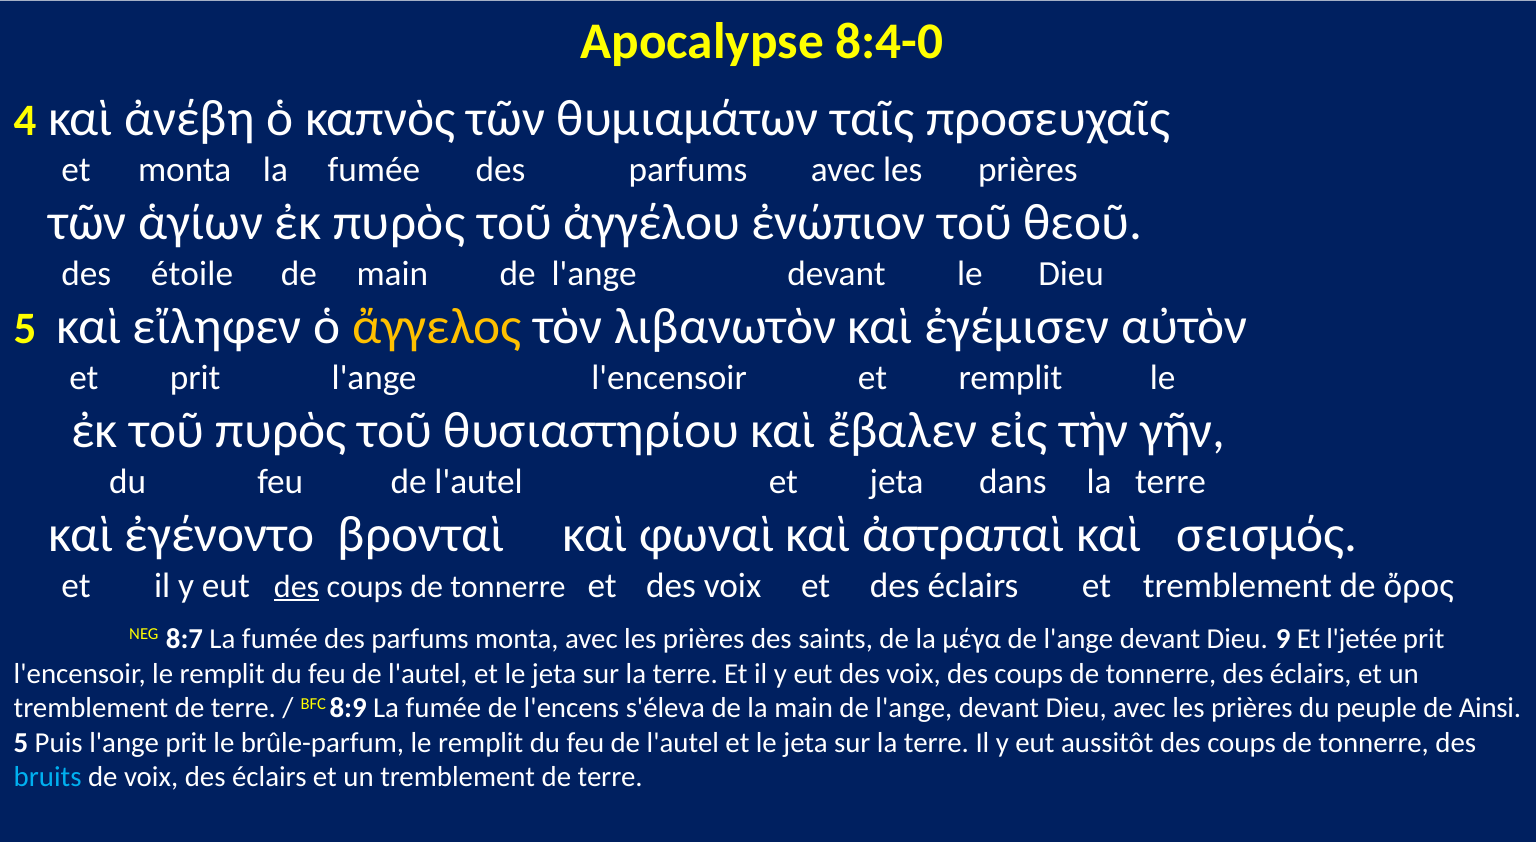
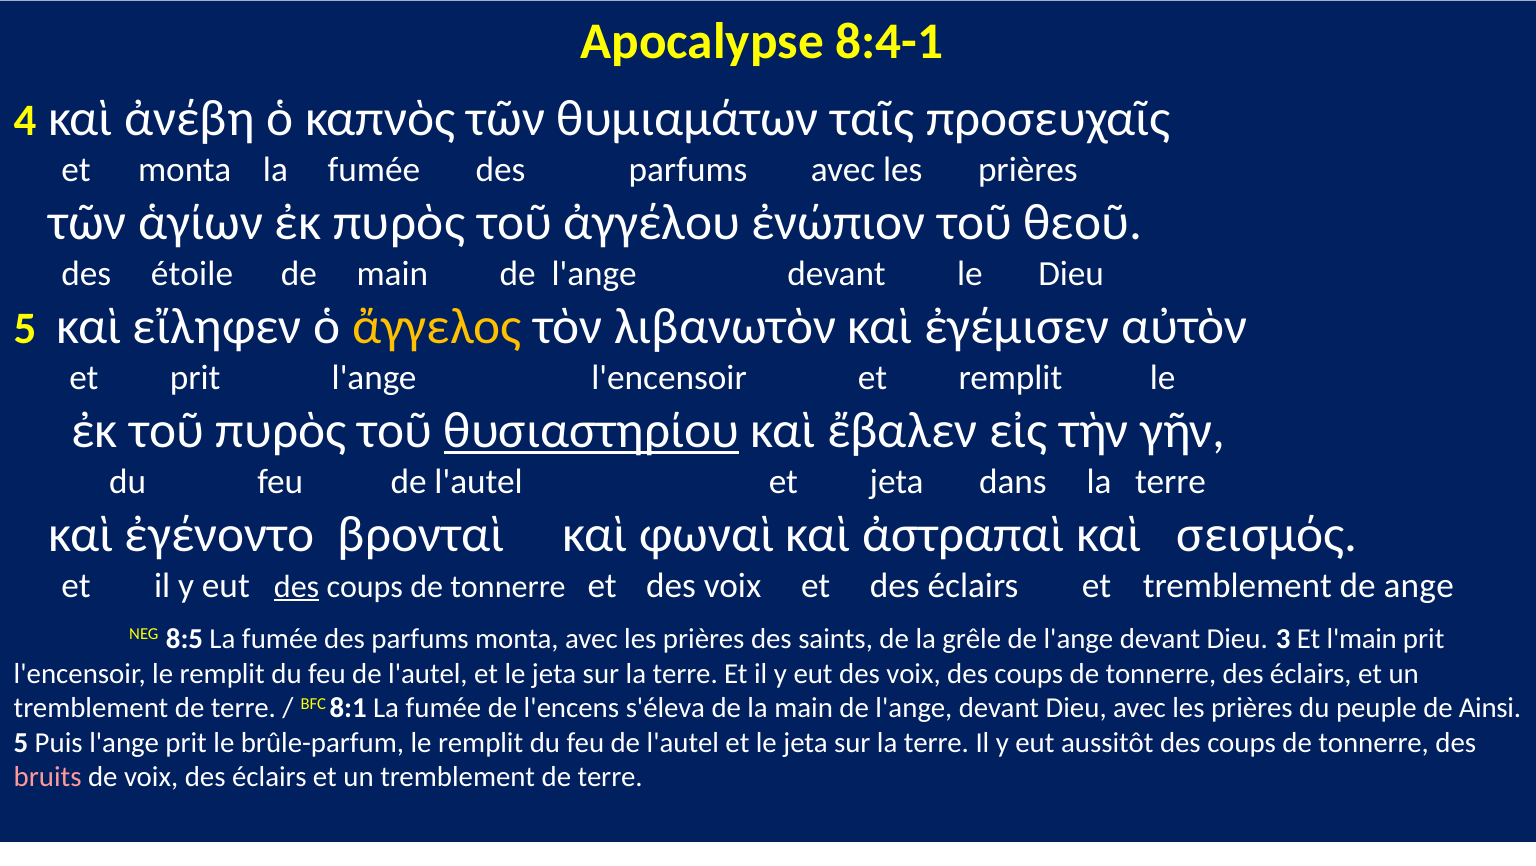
8:4-0: 8:4-0 -> 8:4-1 (889, 42)
θυσιαστηρίου underline: none -> present (592, 431)
ὄρος: ὄρος -> ange (1419, 586)
8:7: 8:7 -> 8:5 (185, 639)
μέγα: μέγα -> grêle (972, 639)
9: 9 -> 3 (1283, 639)
l'jetée: l'jetée -> l'main (1362, 639)
8:9: 8:9 -> 8:1 (348, 708)
bruits colour: light blue -> pink (48, 778)
